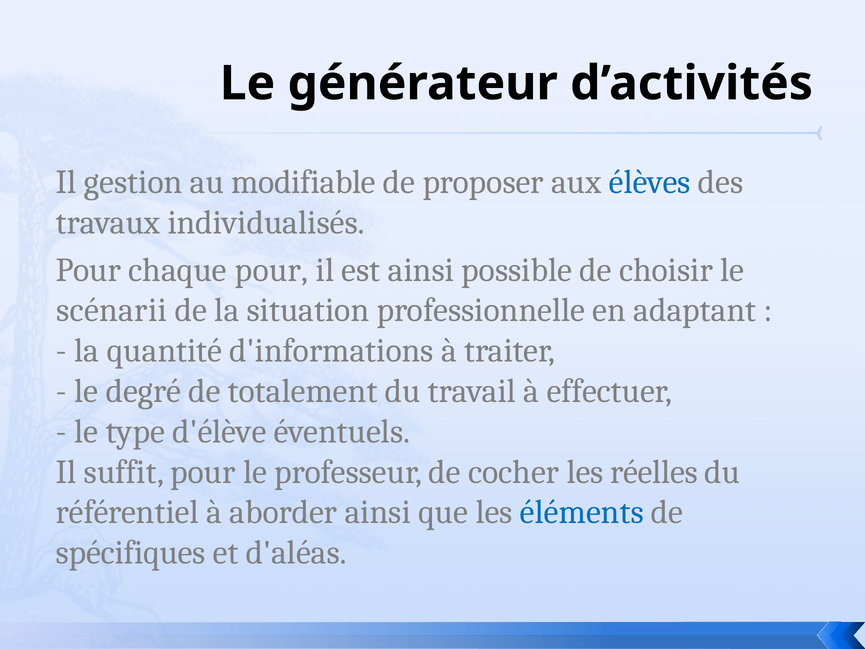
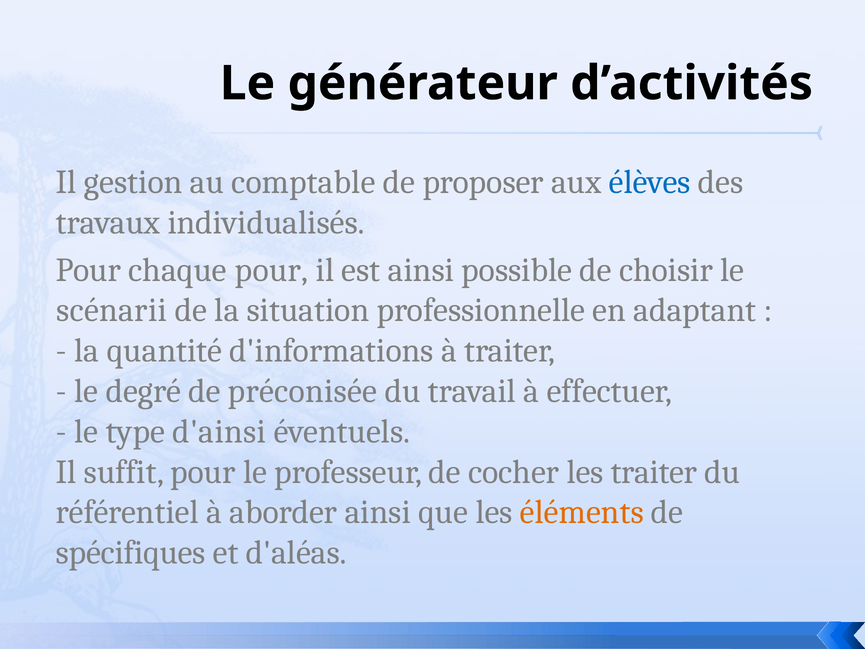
modifiable: modifiable -> comptable (303, 182)
totalement: totalement -> préconisée (303, 391)
d'élève: d'élève -> d'ainsi (219, 431)
les réelles: réelles -> traiter (654, 472)
éléments colour: blue -> orange (582, 512)
